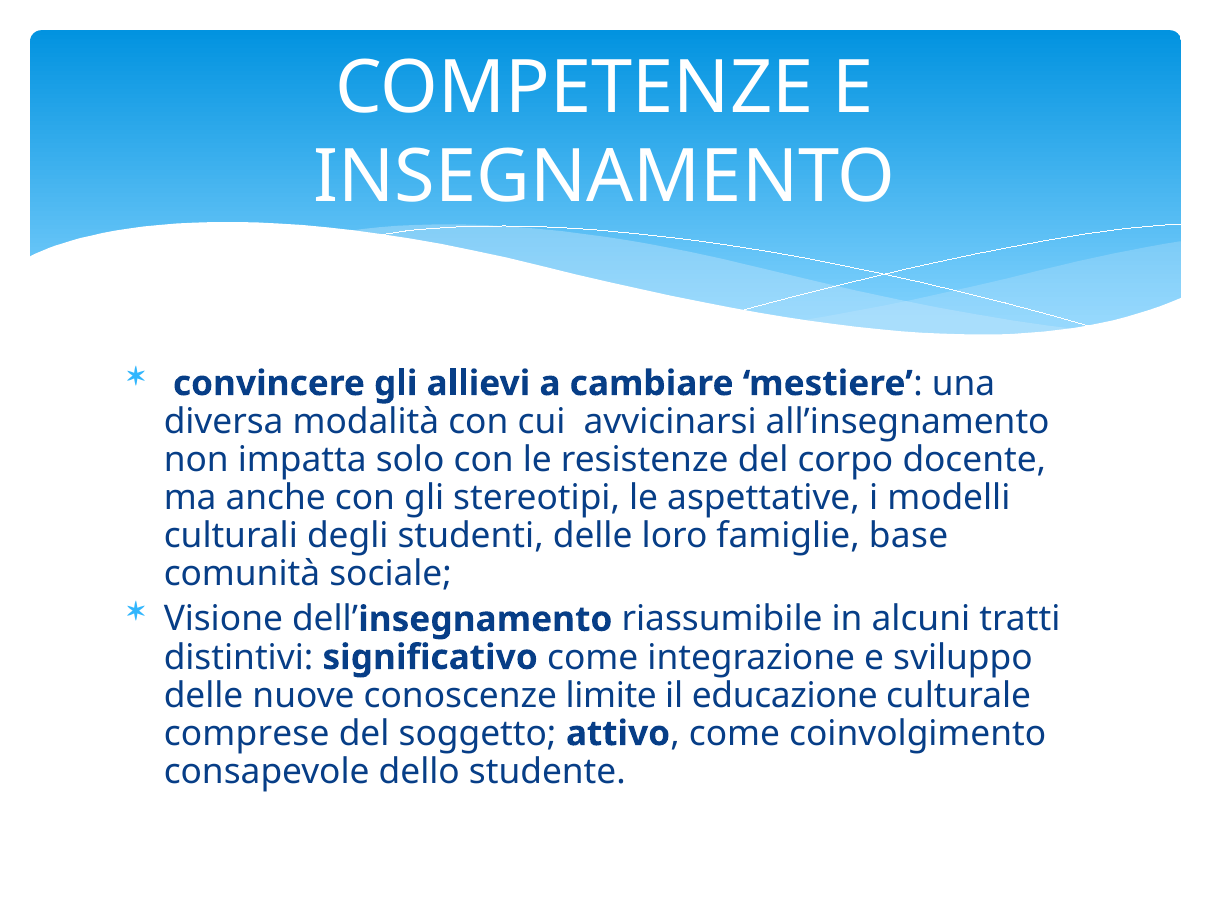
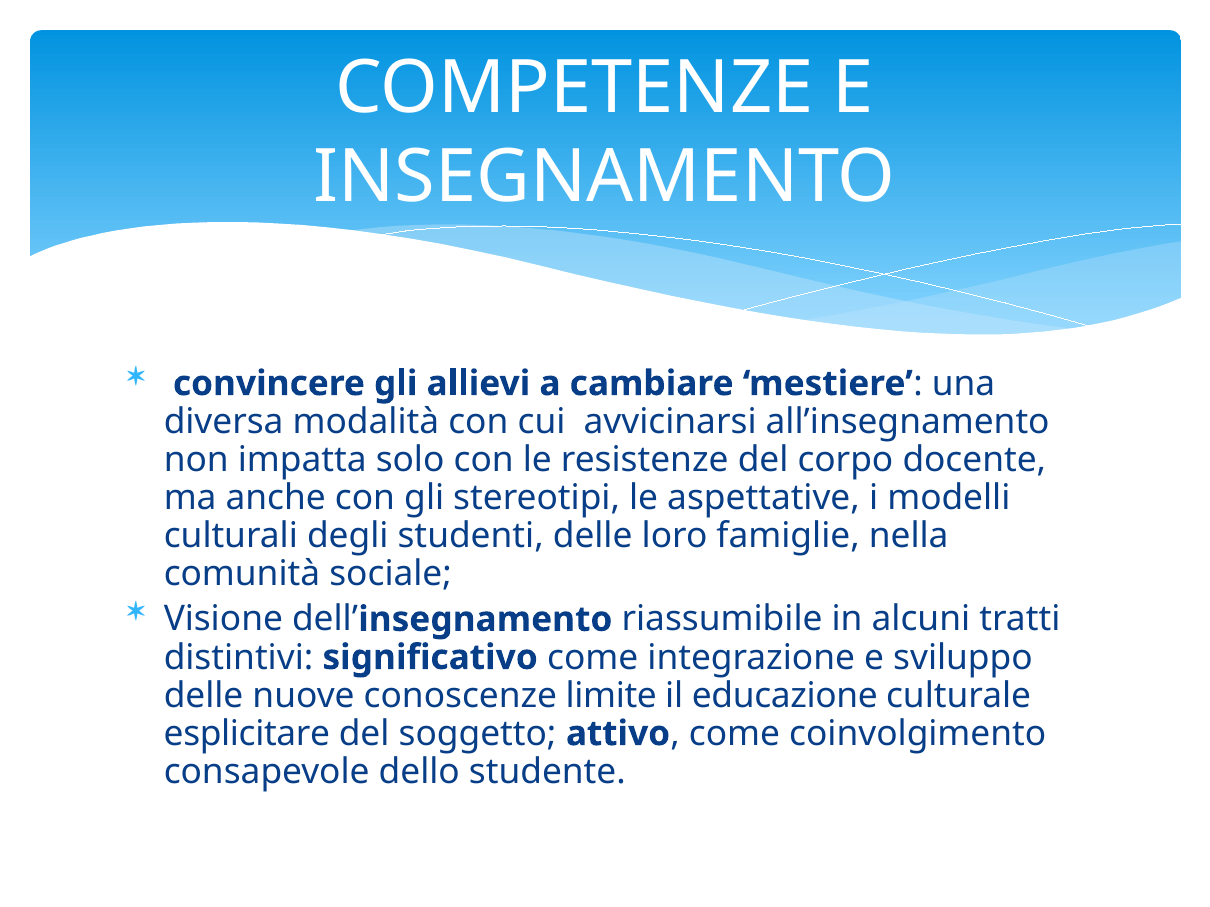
base: base -> nella (909, 536)
comprese: comprese -> esplicitare (247, 734)
